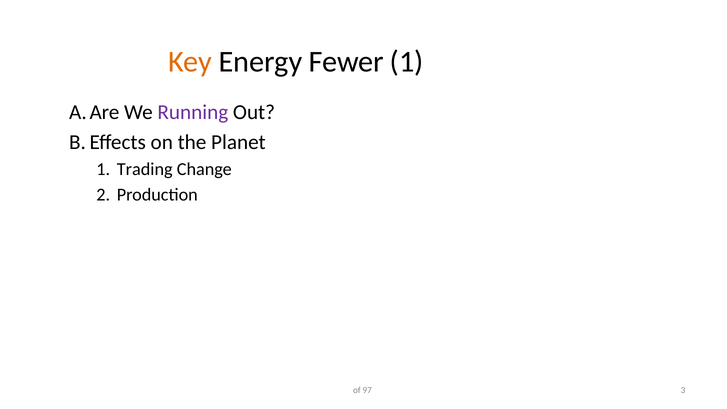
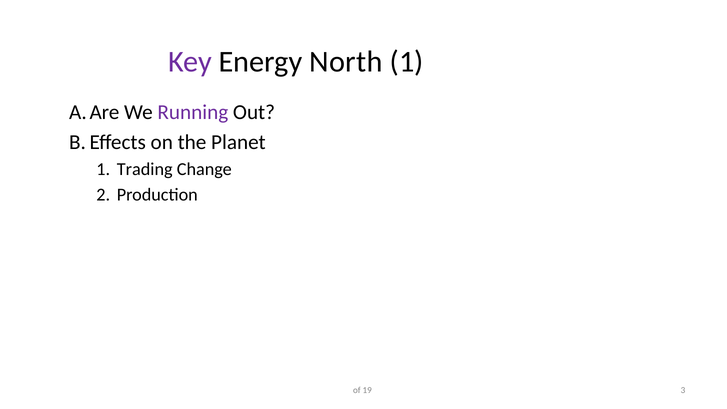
Key colour: orange -> purple (190, 62)
Fewer: Fewer -> North (346, 62)
97: 97 -> 19 (367, 390)
